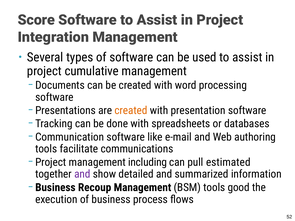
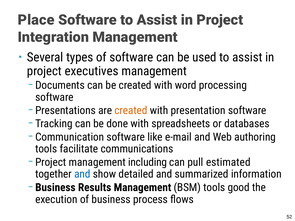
Score: Score -> Place (36, 20)
cumulative: cumulative -> executives (92, 71)
and colour: purple -> blue (82, 174)
Recoup: Recoup -> Results (95, 188)
